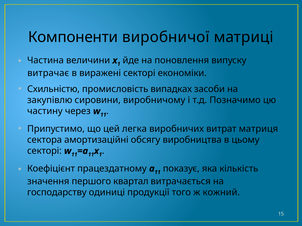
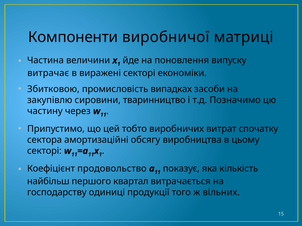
Схильністю: Схильністю -> Збитковою (53, 89)
виробничому: виробничому -> тваринництво (154, 100)
легка: легка -> тобто (134, 129)
матриця: матриця -> спочатку (258, 129)
працездатному: працездатному -> продовольство (112, 169)
значення: значення -> найбільш (48, 182)
кожний: кожний -> вільних (221, 193)
